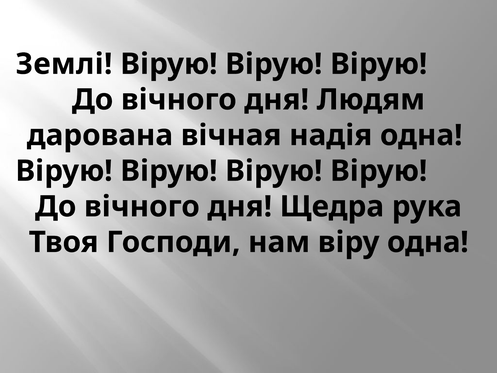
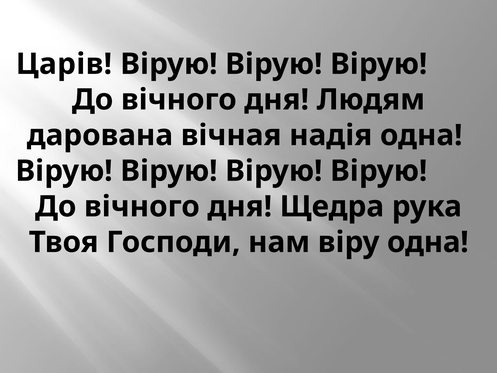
Землі: Землі -> Царів (64, 64)
